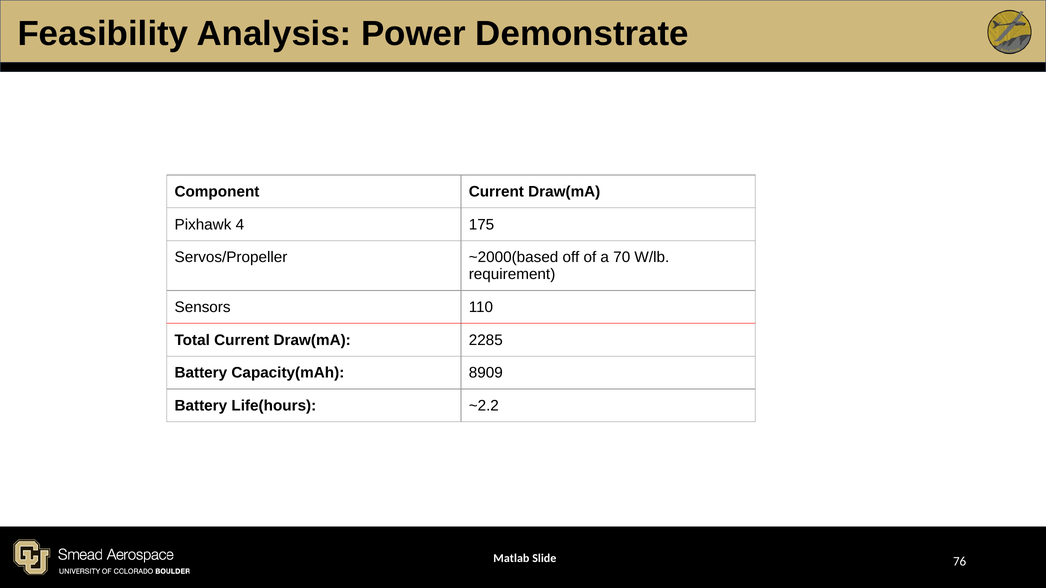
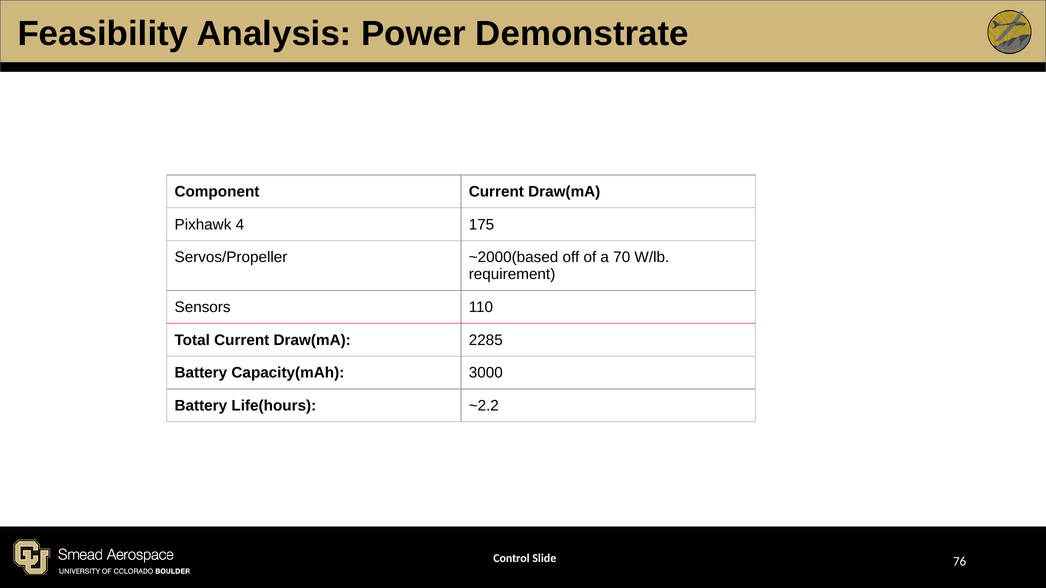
8909: 8909 -> 3000 (486, 373)
Matlab: Matlab -> Control (511, 559)
